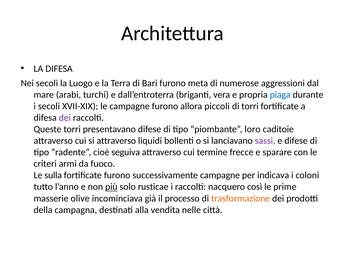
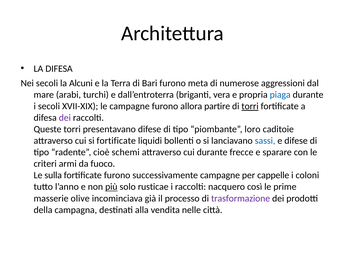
Luogo: Luogo -> Alcuni (81, 83)
piccoli: piccoli -> partire (217, 106)
torri underline: none -> present (250, 106)
si attraverso: attraverso -> fortificate (116, 141)
sassi colour: purple -> blue (265, 141)
seguiva: seguiva -> schemi (126, 152)
cui termine: termine -> durante (212, 152)
indicava: indicava -> cappelle (273, 175)
trasformazione colour: orange -> purple (241, 198)
